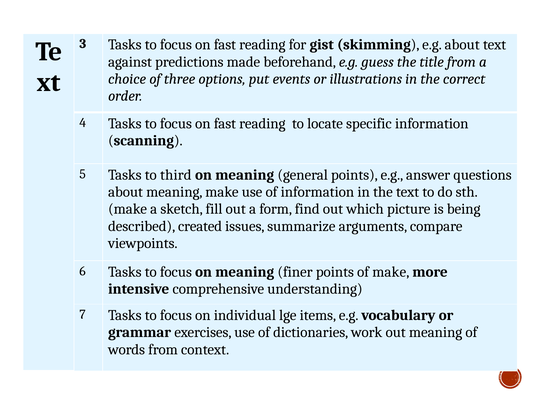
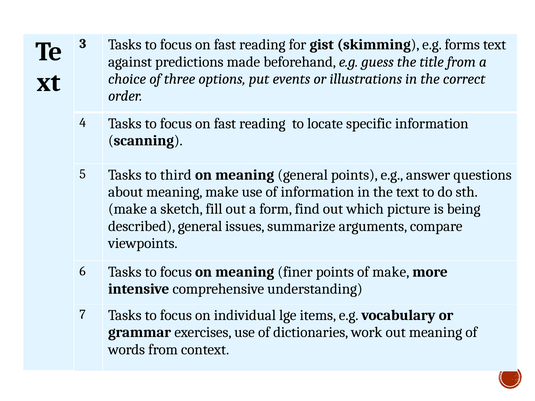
e.g about: about -> forms (462, 45)
described created: created -> general (200, 226)
